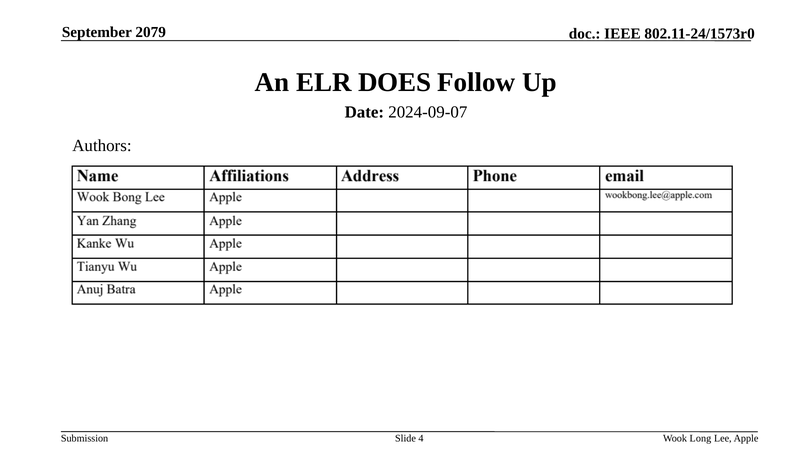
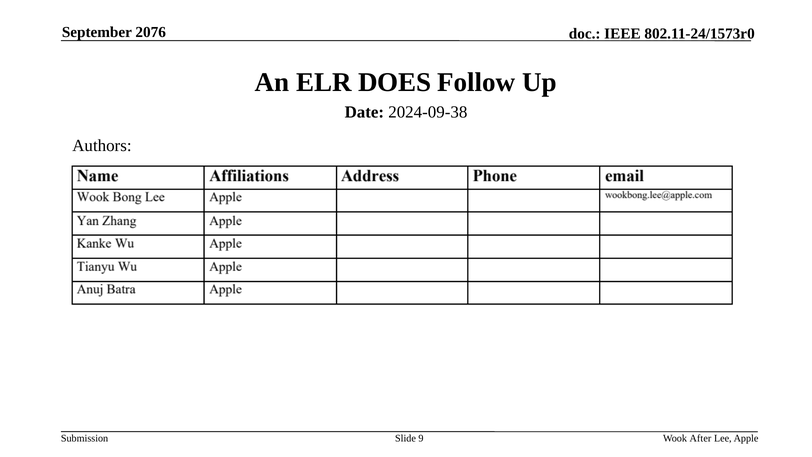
2079: 2079 -> 2076 (151, 32)
2024-09-07: 2024-09-07 -> 2024-09-38 (428, 112)
4: 4 -> 9 (421, 438)
Long: Long -> After (700, 438)
